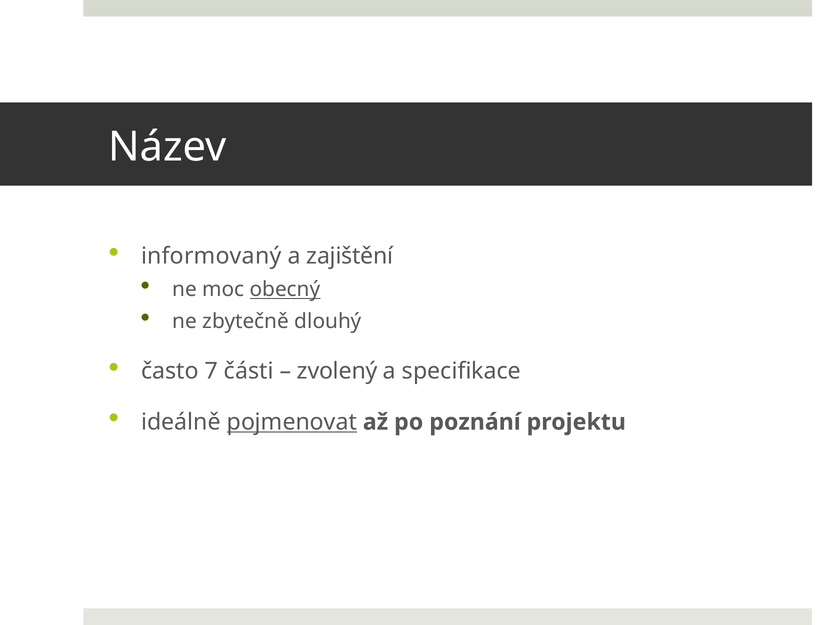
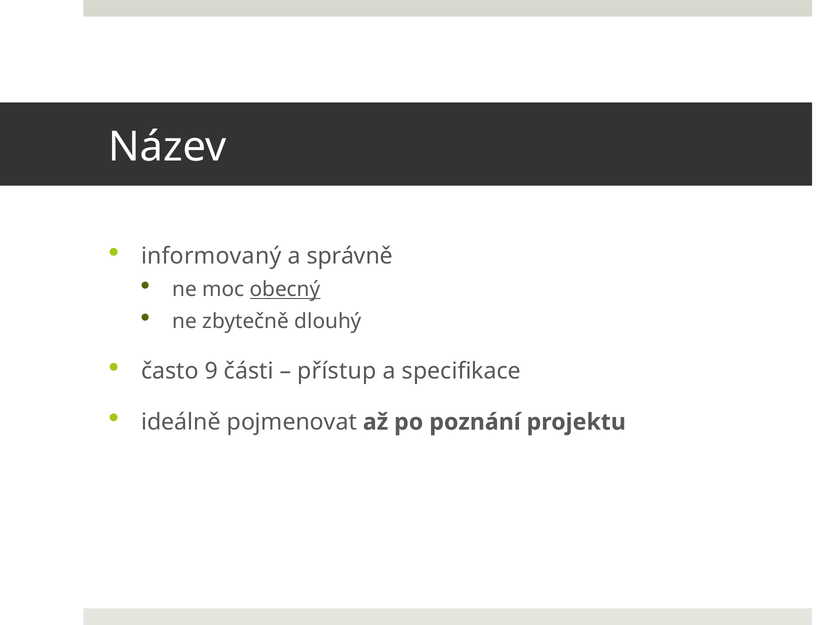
zajištění: zajištění -> správně (350, 256)
7: 7 -> 9 (211, 371)
zvolený: zvolený -> přístup (337, 371)
pojmenovat underline: present -> none (292, 422)
